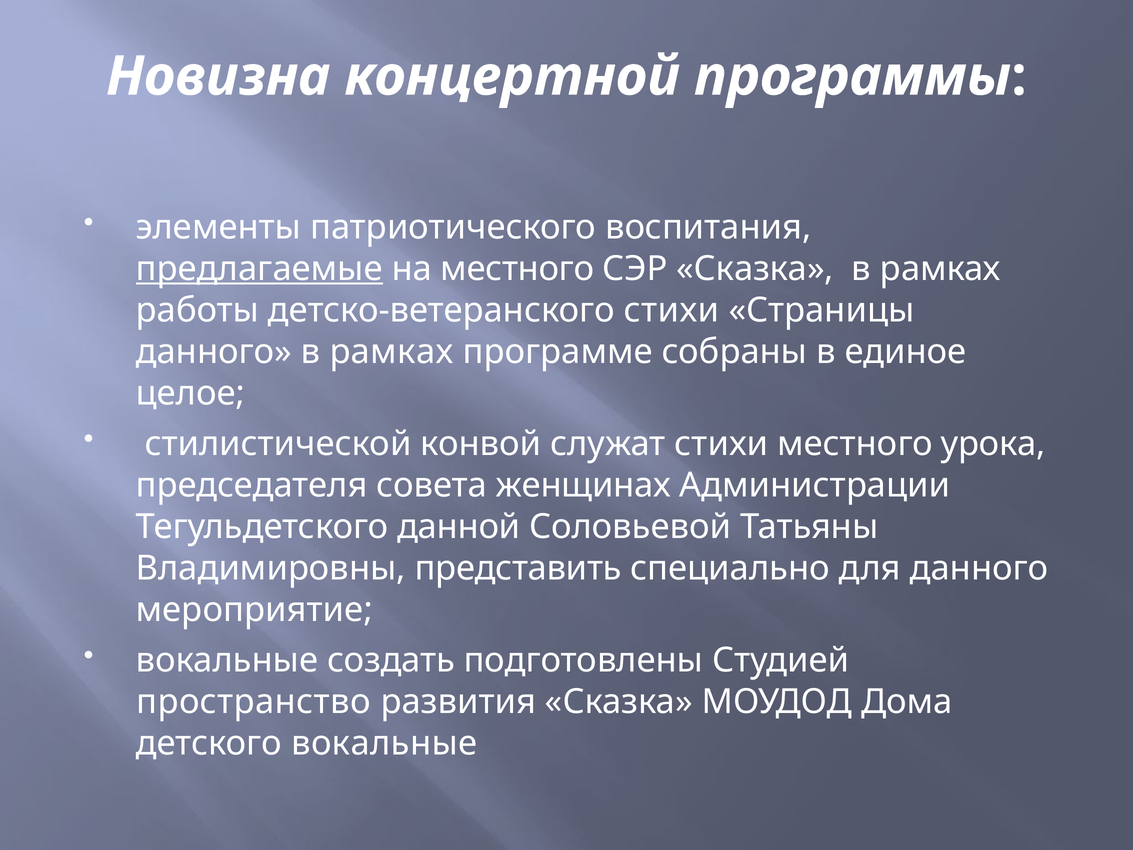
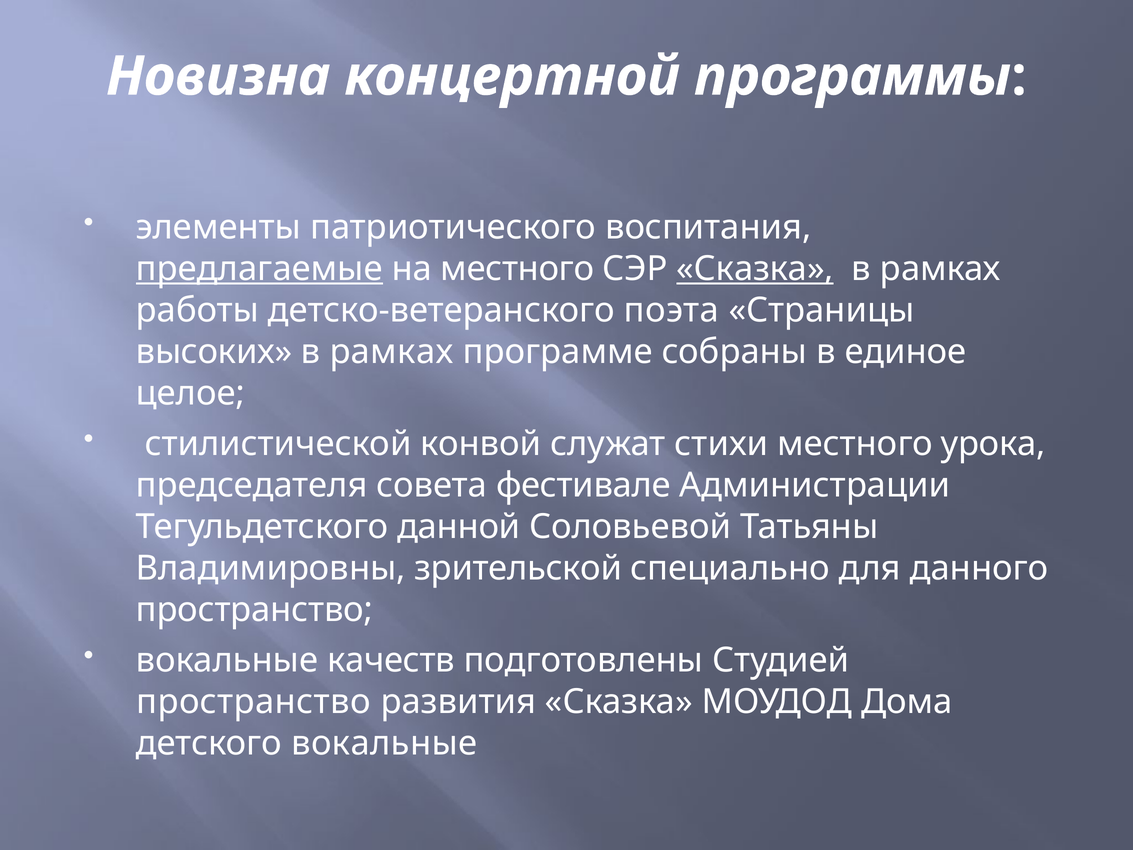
Сказка underline: none -> present (755, 269)
детско-ветеранского стихи: стихи -> поэта (671, 310)
данного: данного -> высоких (214, 352)
женщинах: женщинах -> фестивале (583, 485)
представить: представить -> зрительской (518, 568)
мероприятие: мероприятие -> пространство (254, 610)
создать: создать -> качеств (391, 660)
